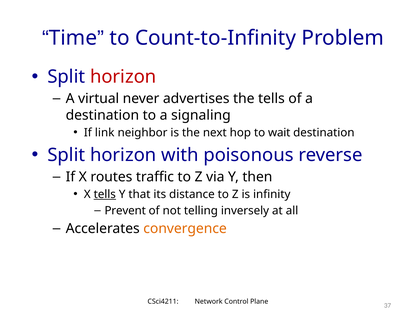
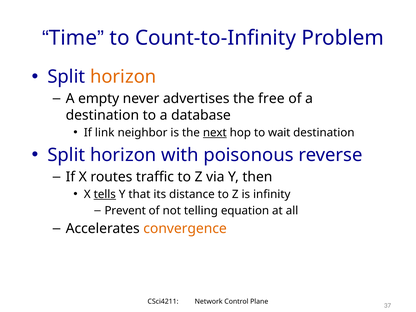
horizon colour: red -> orange (123, 77)
virtual: virtual -> empty (99, 99)
the tells: tells -> free (271, 99)
signaling: signaling -> database (201, 115)
next underline: none -> present (215, 133)
inversely: inversely -> equation (245, 211)
